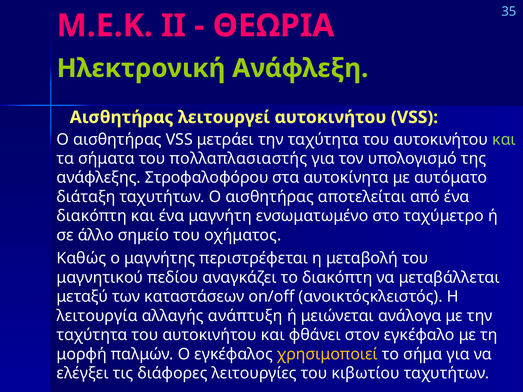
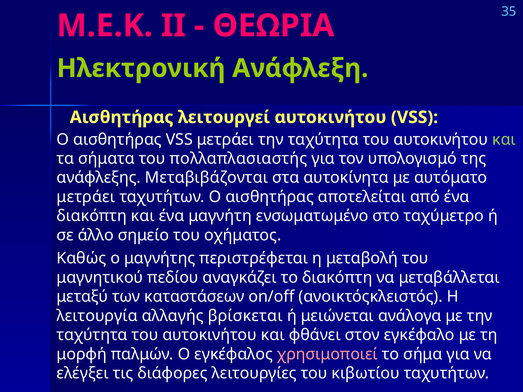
Στροφαλοφόρου: Στροφαλοφόρου -> Μεταβιβάζονται (207, 178)
διάταξη: διάταξη -> μετράει (86, 197)
ανάπτυξη: ανάπτυξη -> βρίσκεται (245, 316)
χρησιμοποιεί colour: yellow -> pink (327, 354)
